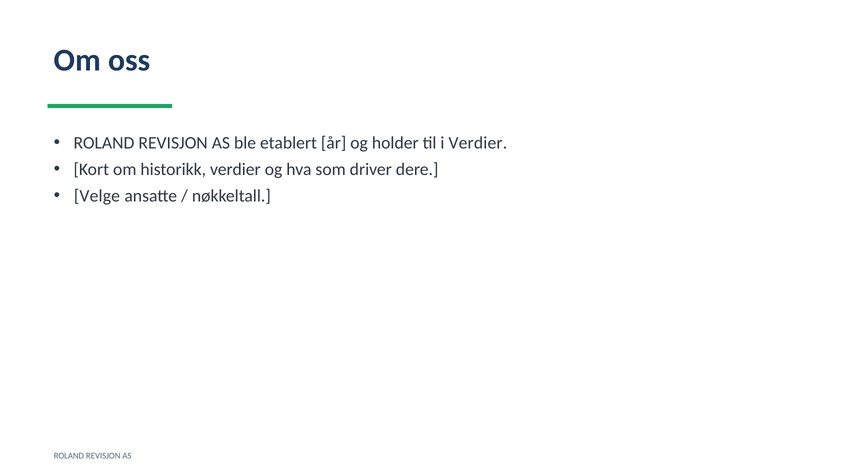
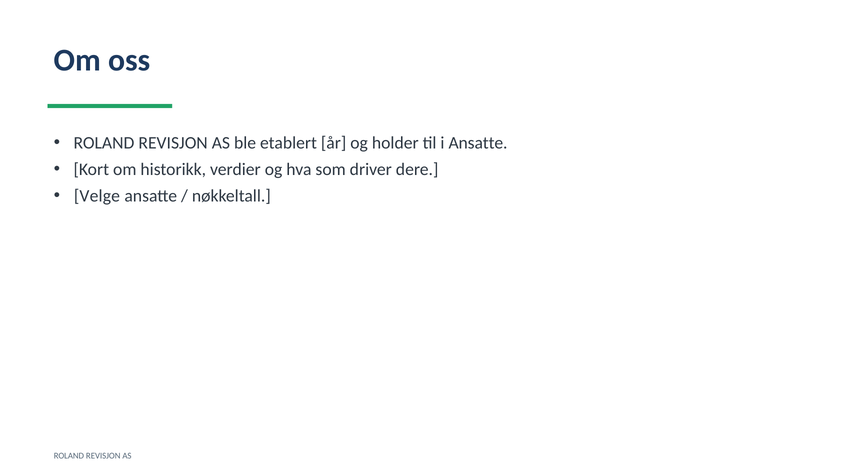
i Verdier: Verdier -> Ansatte (478, 143)
